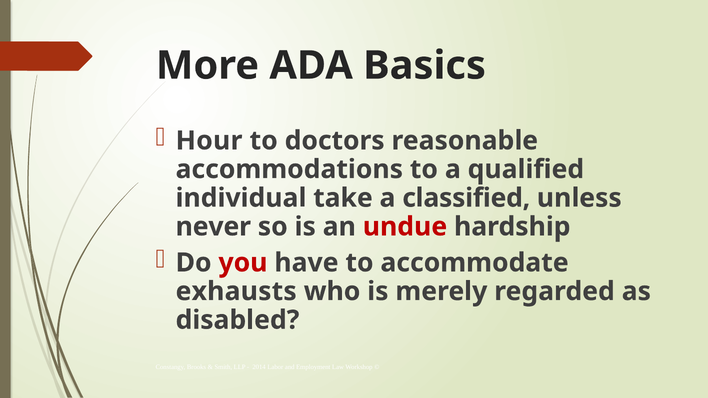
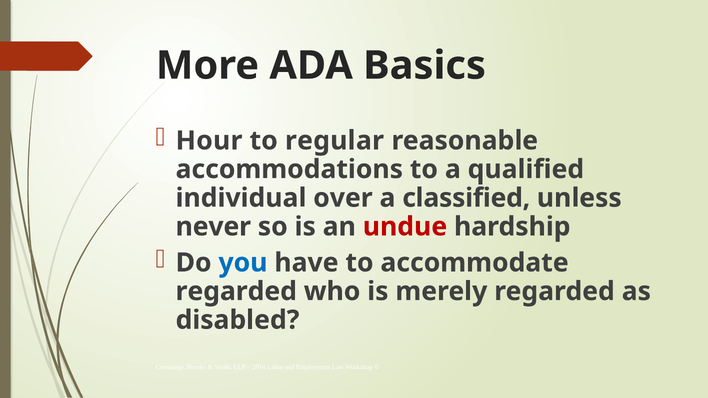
doctors: doctors -> regular (334, 141)
take: take -> over (343, 198)
you colour: red -> blue (243, 263)
exhausts: exhausts -> regarded (236, 292)
